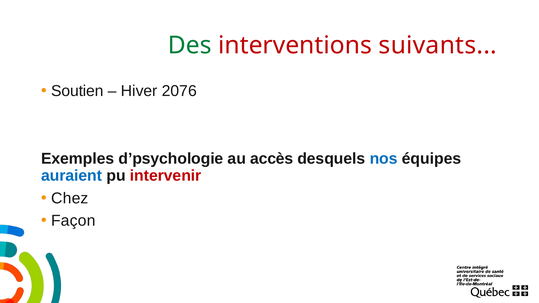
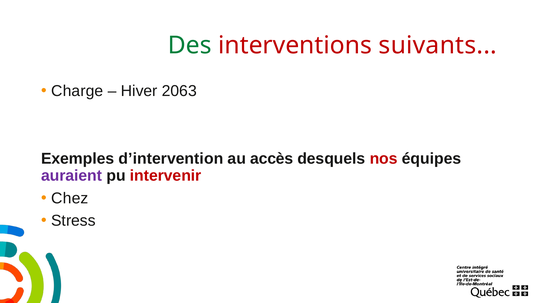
Soutien: Soutien -> Charge (77, 91)
2076: 2076 -> 2063 (179, 91)
d’psychologie: d’psychologie -> d’intervention (171, 159)
nos colour: blue -> red (384, 159)
auraient colour: blue -> purple (72, 176)
Façon: Façon -> Stress (73, 221)
